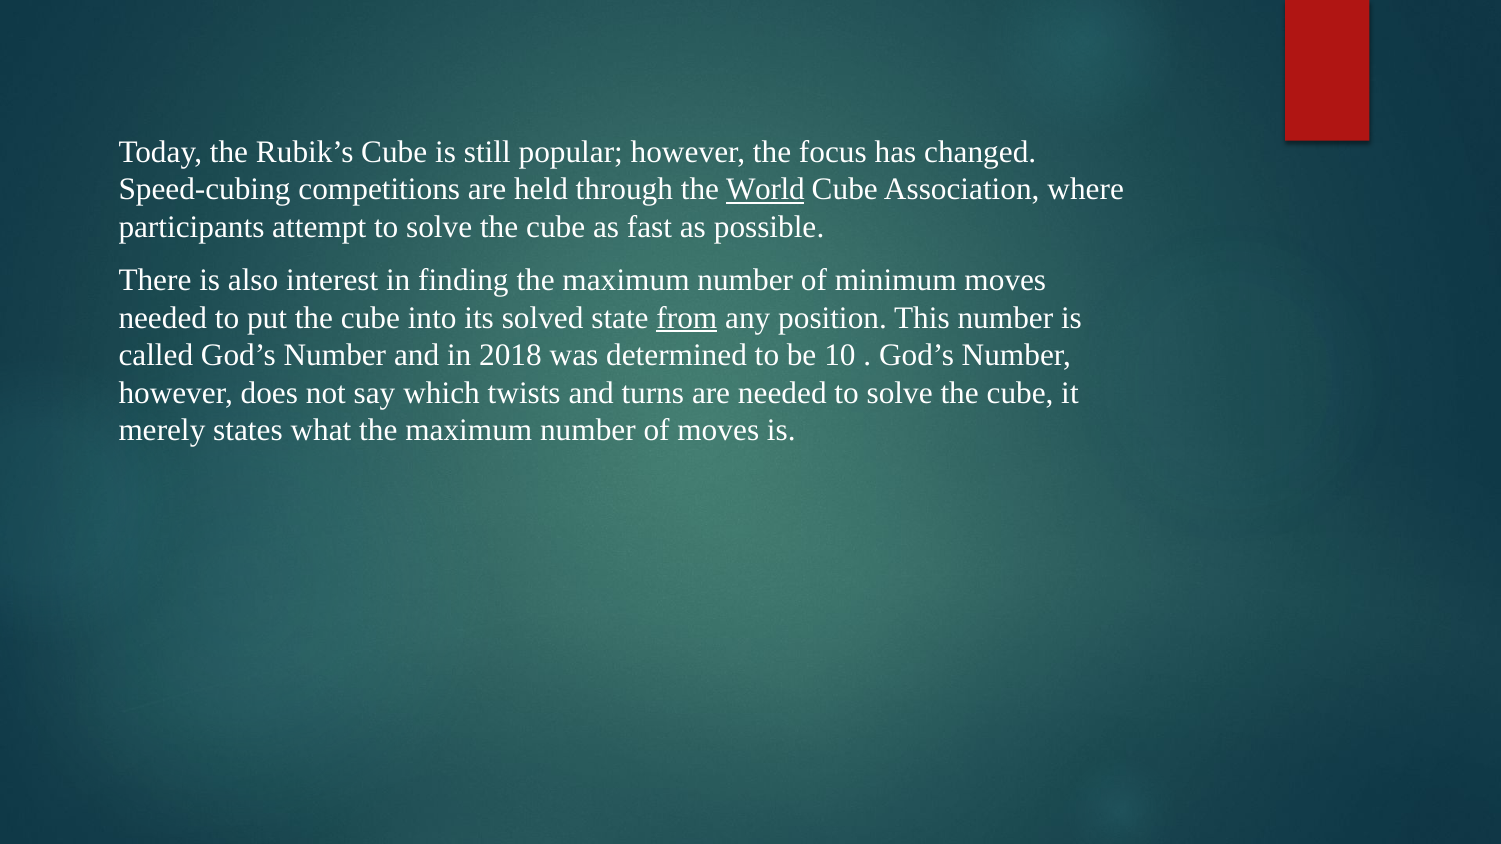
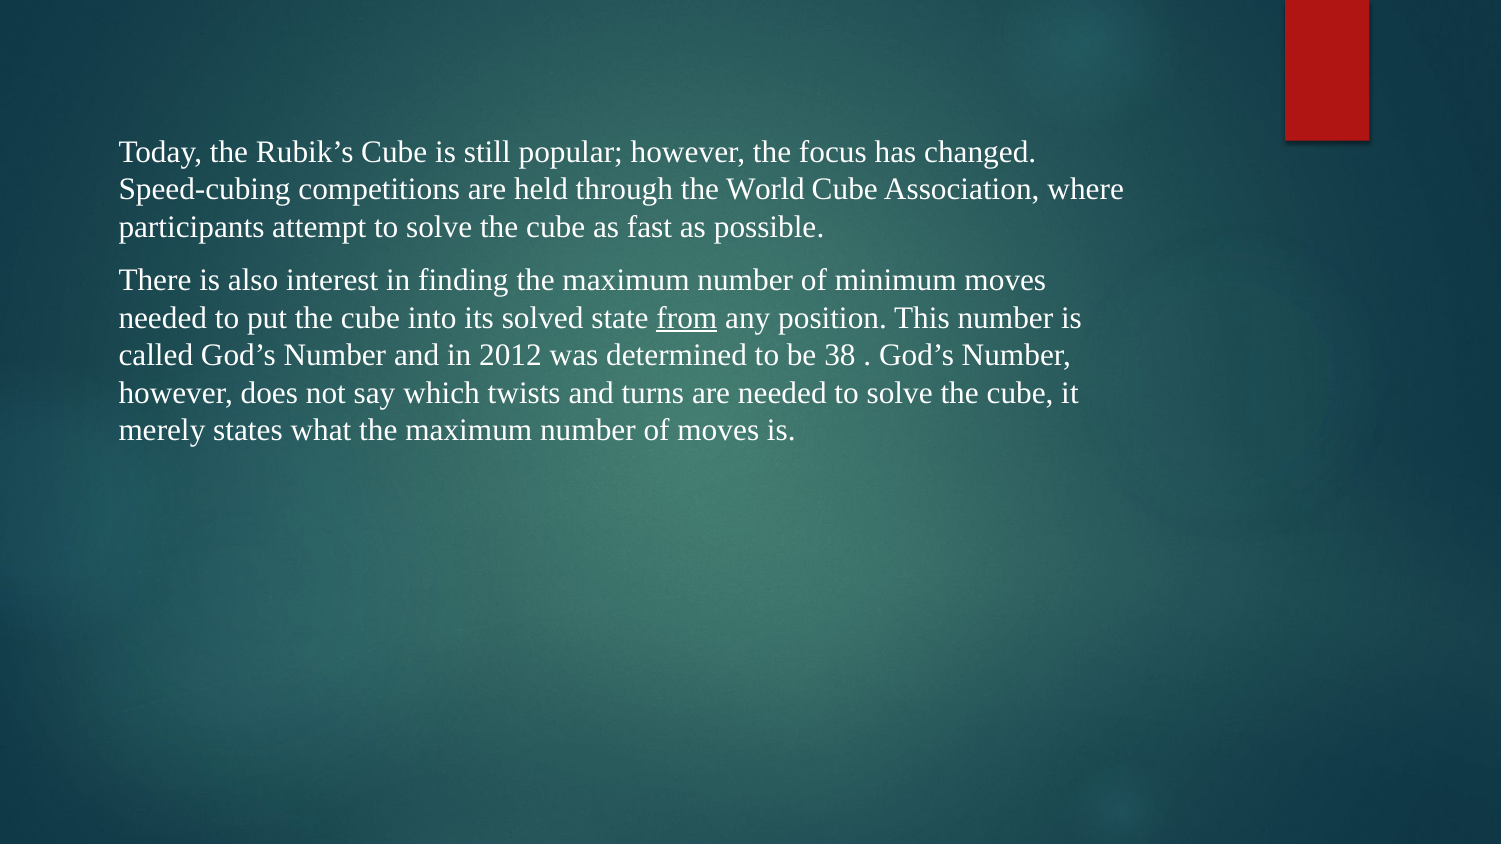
World underline: present -> none (765, 190)
2018: 2018 -> 2012 (510, 356)
10: 10 -> 38 (840, 356)
